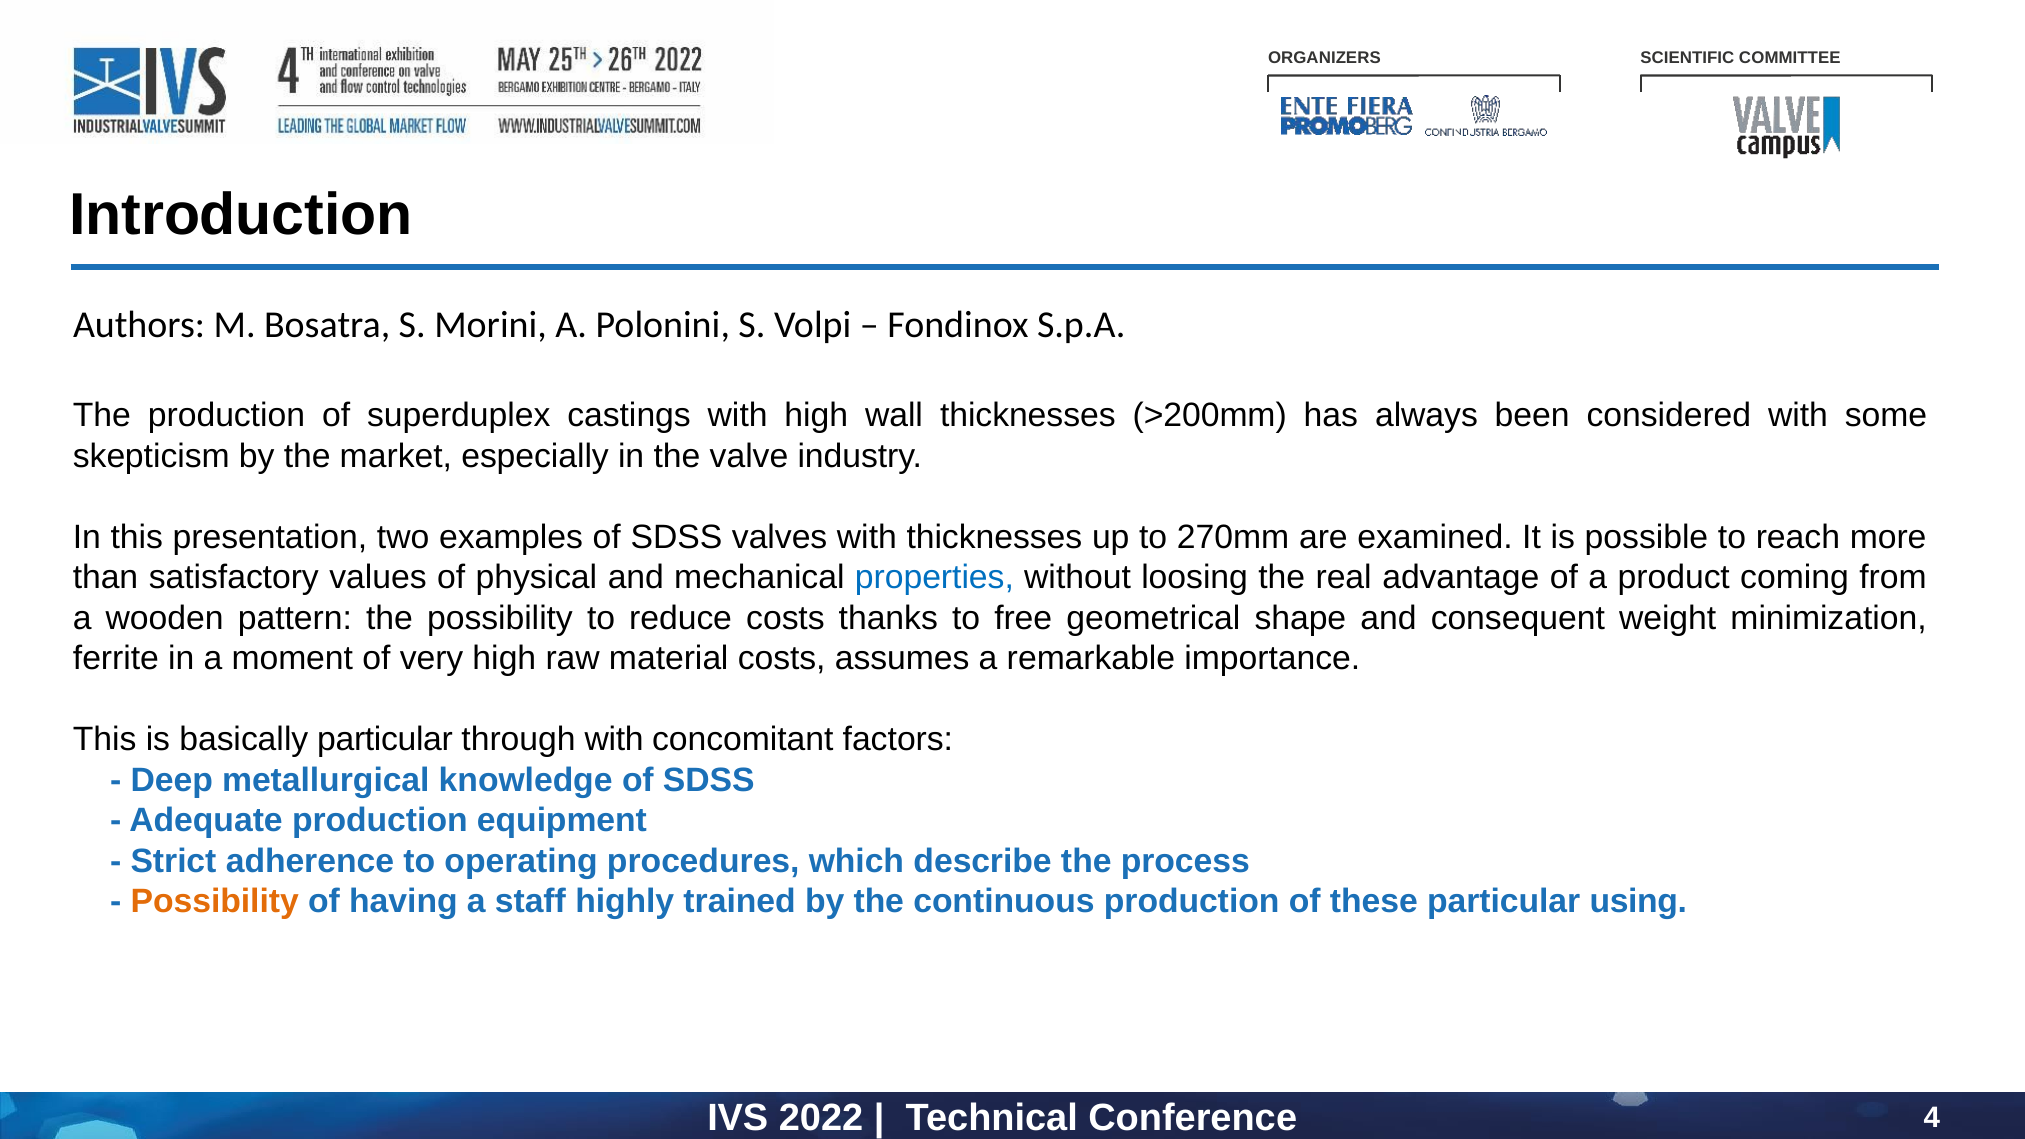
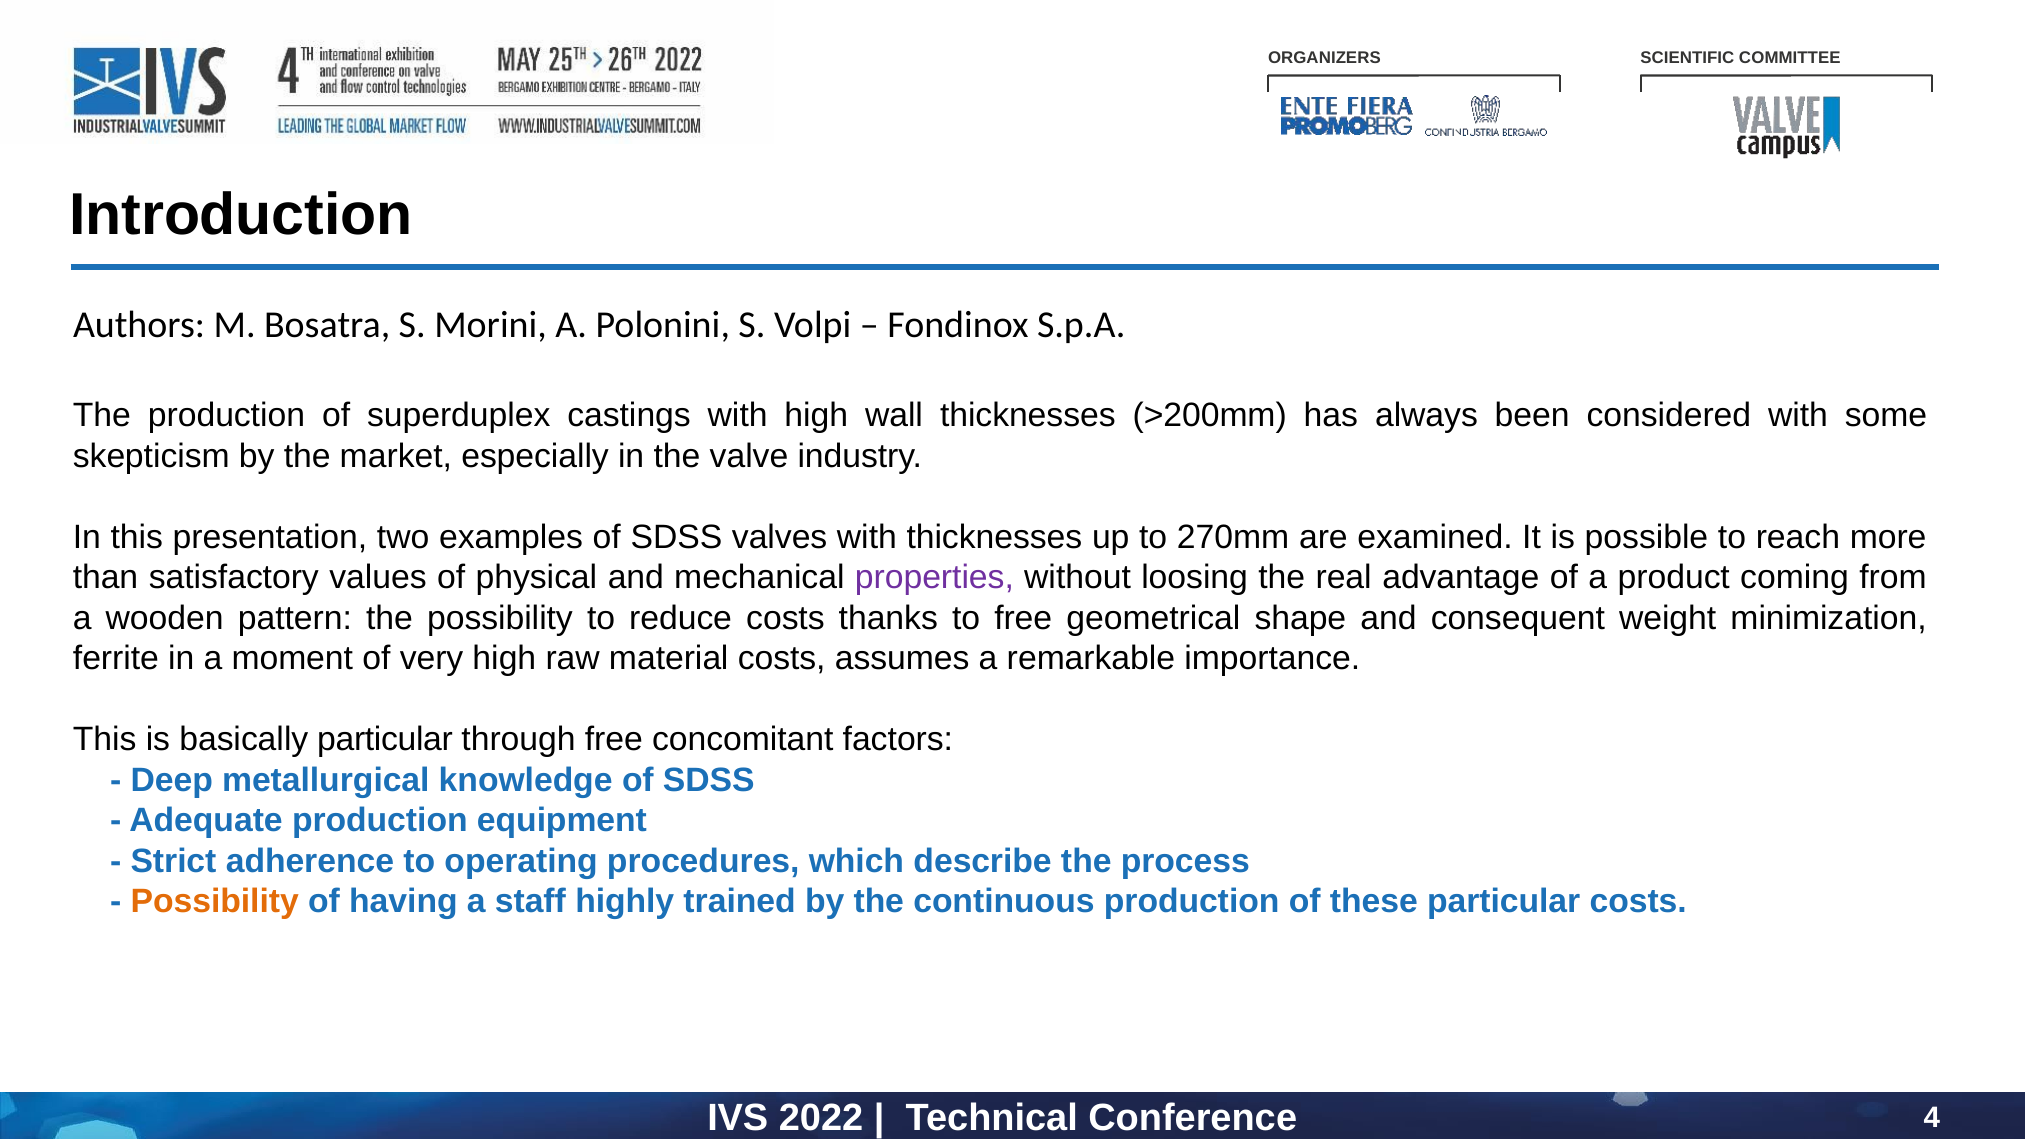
properties colour: blue -> purple (934, 578)
through with: with -> free (614, 740)
particular using: using -> costs (1638, 901)
